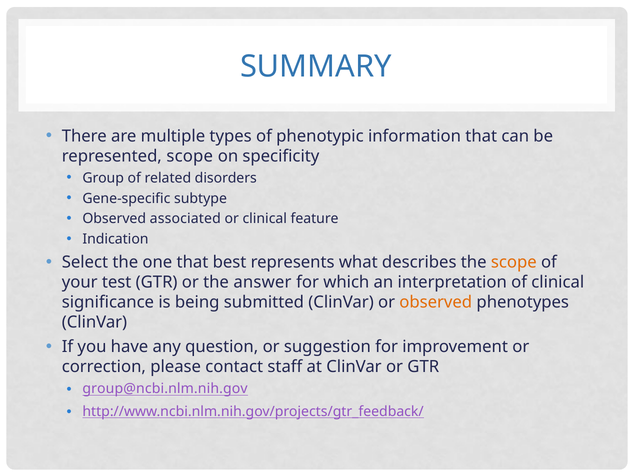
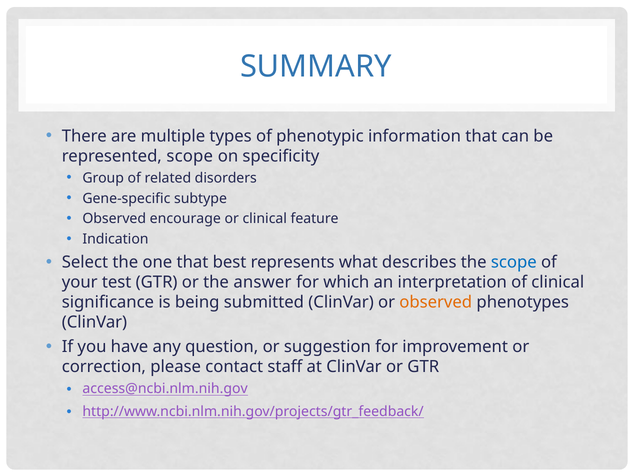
associated: associated -> encourage (185, 219)
scope colour: orange -> blue (514, 262)
group@ncbi.nlm.nih.gov: group@ncbi.nlm.nih.gov -> access@ncbi.nlm.nih.gov (165, 388)
